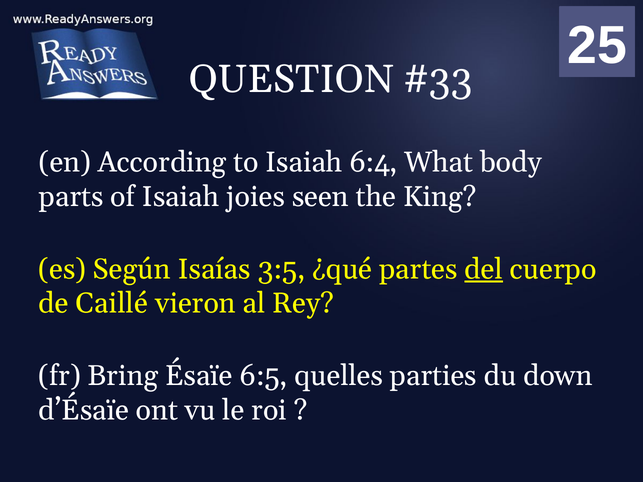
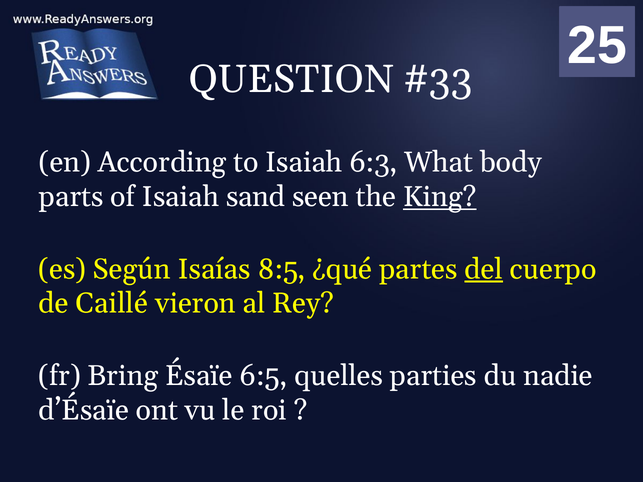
6:4: 6:4 -> 6:3 (374, 163)
joies: joies -> sand (256, 197)
King underline: none -> present (440, 197)
3:5: 3:5 -> 8:5 (282, 269)
down: down -> nadie (558, 376)
